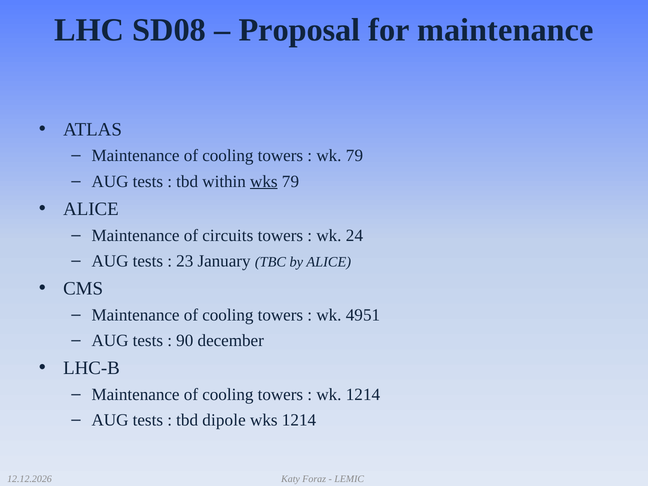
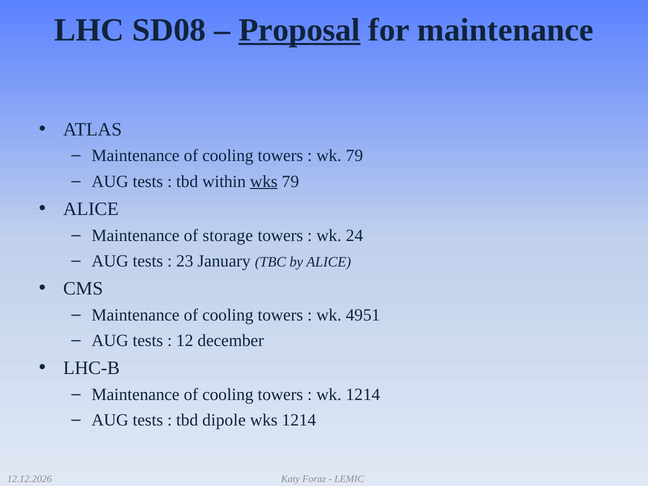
Proposal underline: none -> present (299, 30)
circuits: circuits -> storage (228, 235)
90: 90 -> 12 (185, 341)
